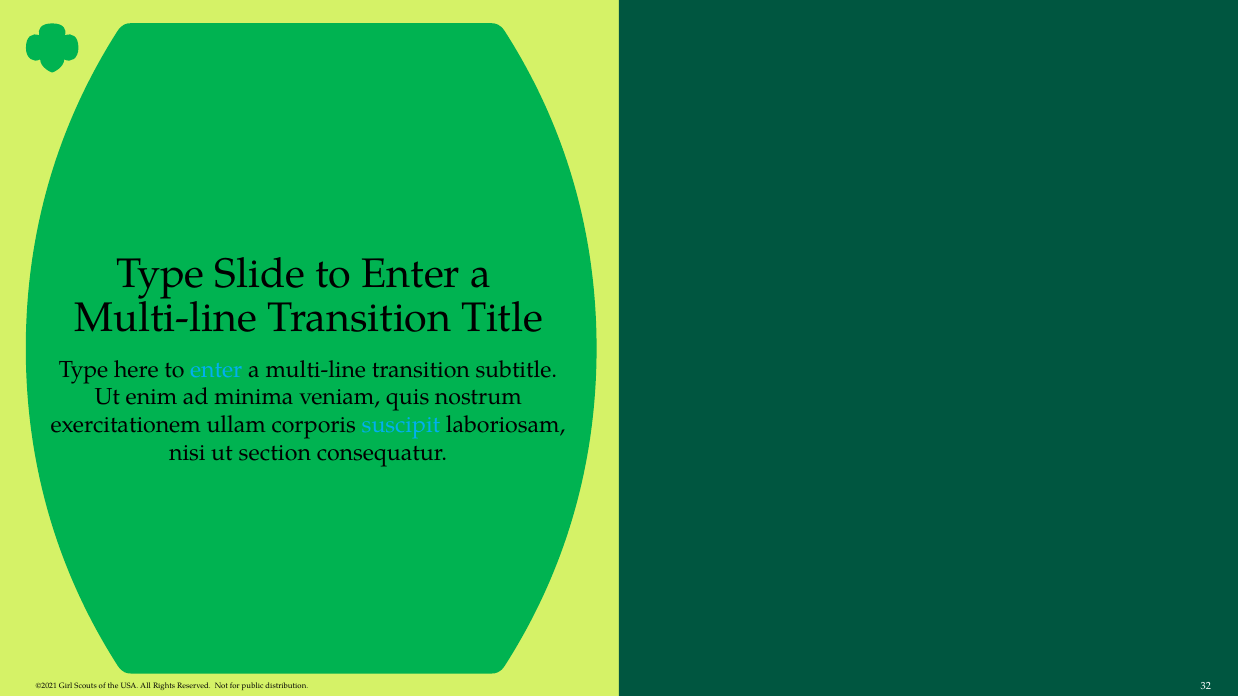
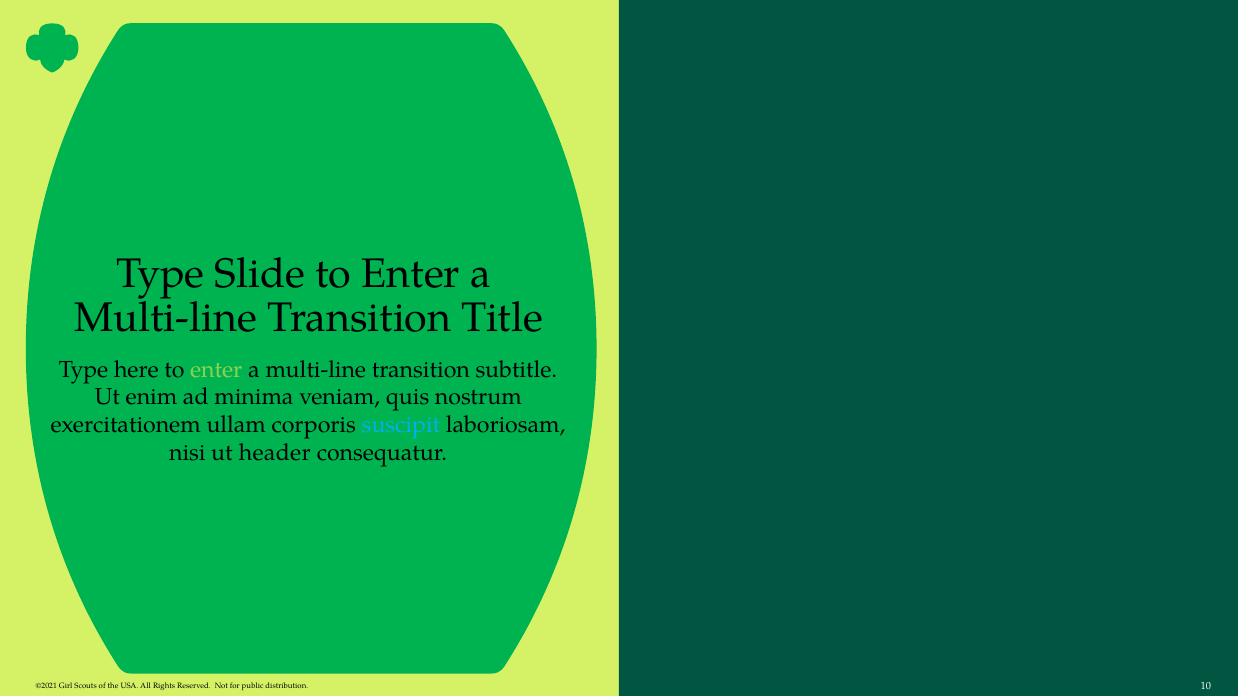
enter colour: light blue -> light green (216, 370)
section: section -> header (275, 453)
32: 32 -> 10 (1206, 686)
